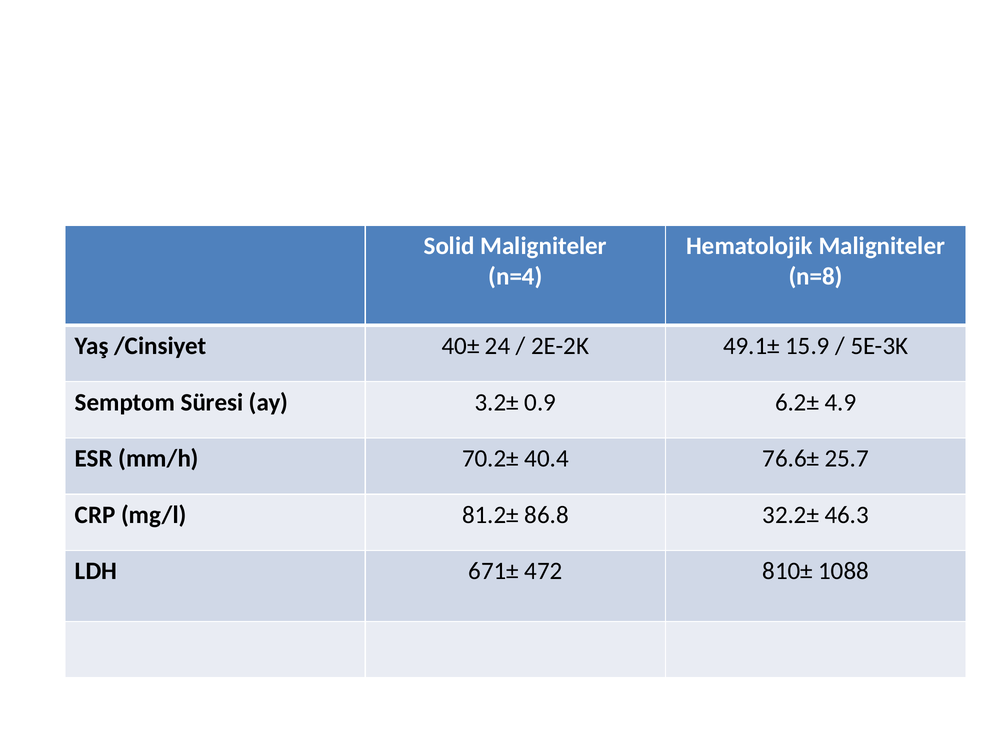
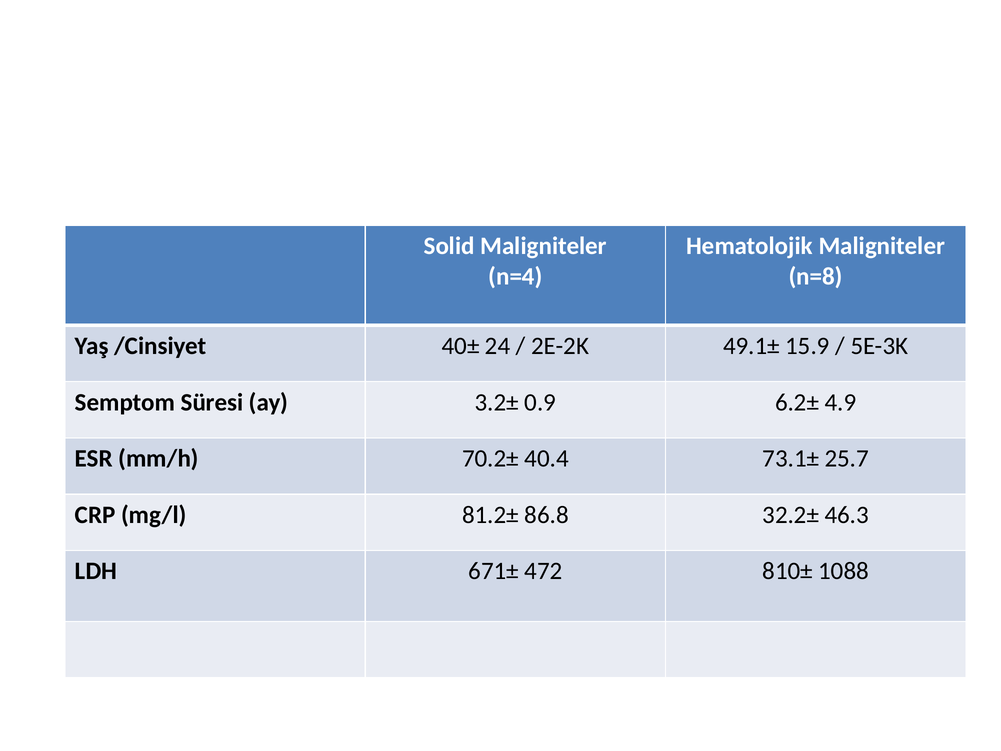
76.6±: 76.6± -> 73.1± (791, 458)
